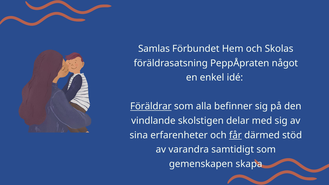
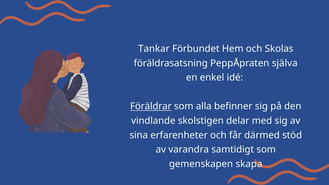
Samlas: Samlas -> Tankar (154, 49)
något: något -> själva (285, 63)
får underline: present -> none (235, 135)
